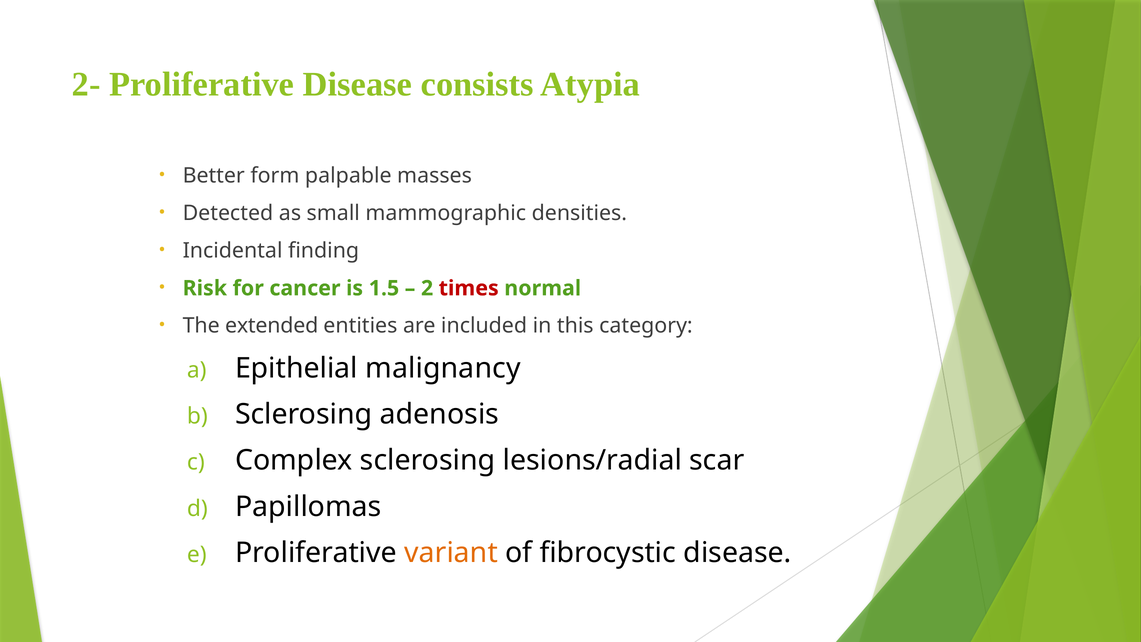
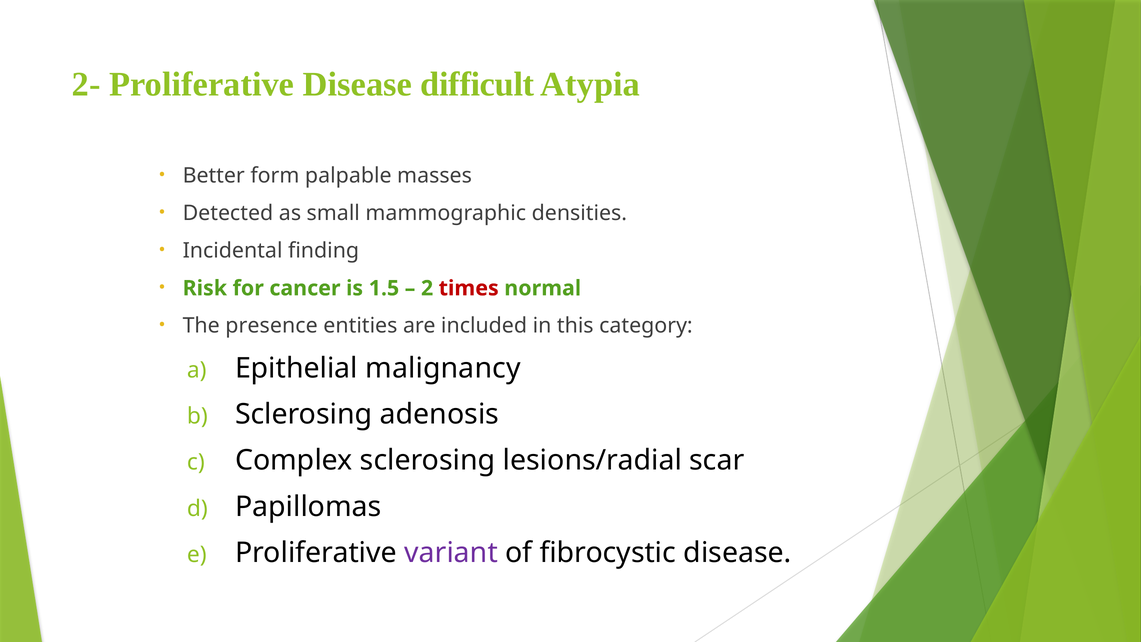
consists: consists -> difficult (477, 84)
extended: extended -> presence (272, 326)
variant colour: orange -> purple (451, 553)
